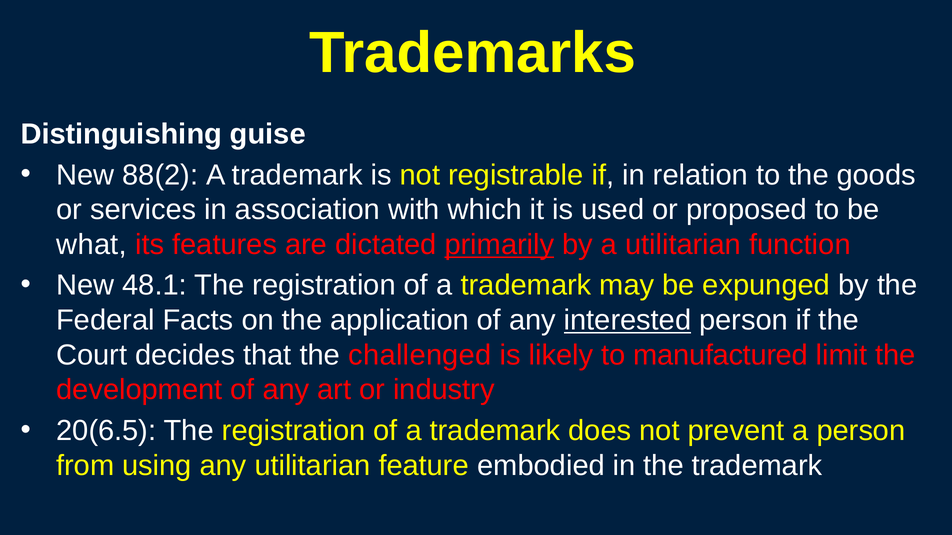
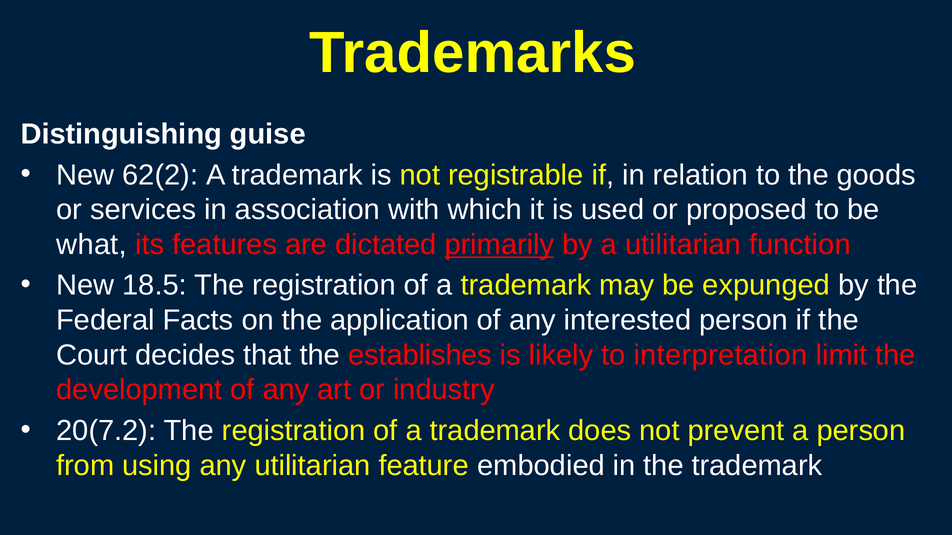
88(2: 88(2 -> 62(2 (160, 175)
48.1: 48.1 -> 18.5 (155, 286)
interested underline: present -> none (628, 320)
challenged: challenged -> establishes (420, 355)
manufactured: manufactured -> interpretation (720, 355)
20(6.5: 20(6.5 -> 20(7.2 (106, 431)
